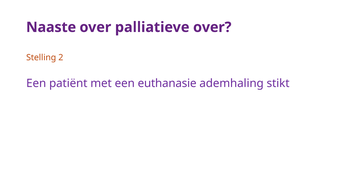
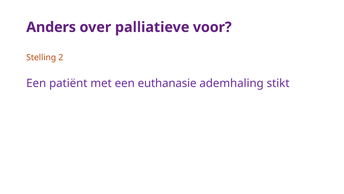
Naaste: Naaste -> Anders (51, 27)
palliatieve over: over -> voor (212, 27)
